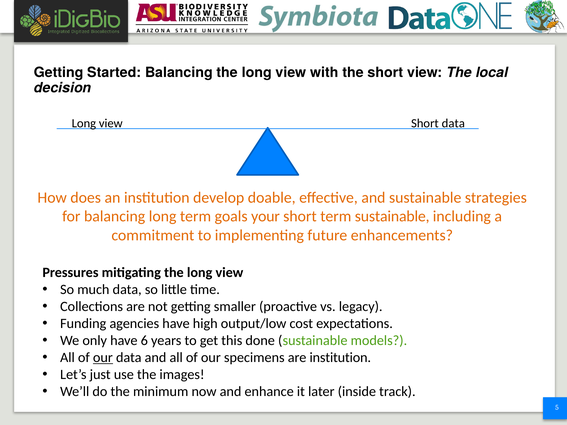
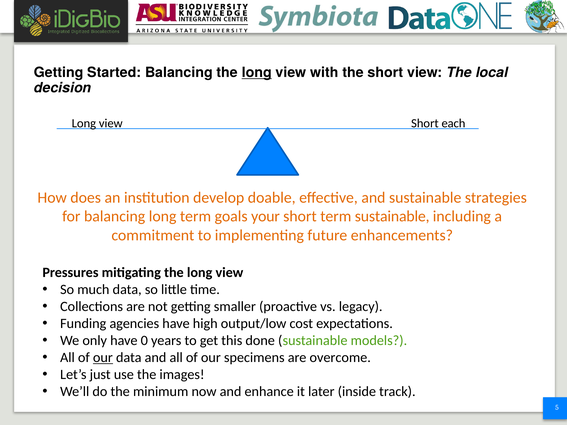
long underline: none -> present (257, 73)
Short data: data -> each (453, 123)
6: 6 -> 0 (144, 341)
are institution: institution -> overcome (340, 358)
